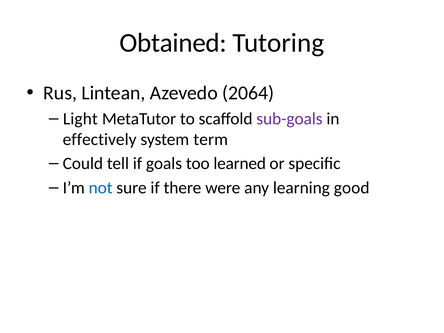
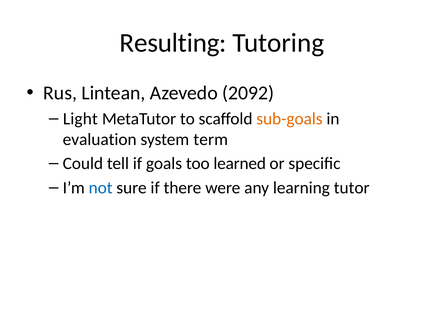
Obtained: Obtained -> Resulting (173, 43)
2064: 2064 -> 2092 (248, 93)
sub-goals colour: purple -> orange (289, 119)
effectively: effectively -> evaluation (100, 139)
good: good -> tutor (352, 188)
